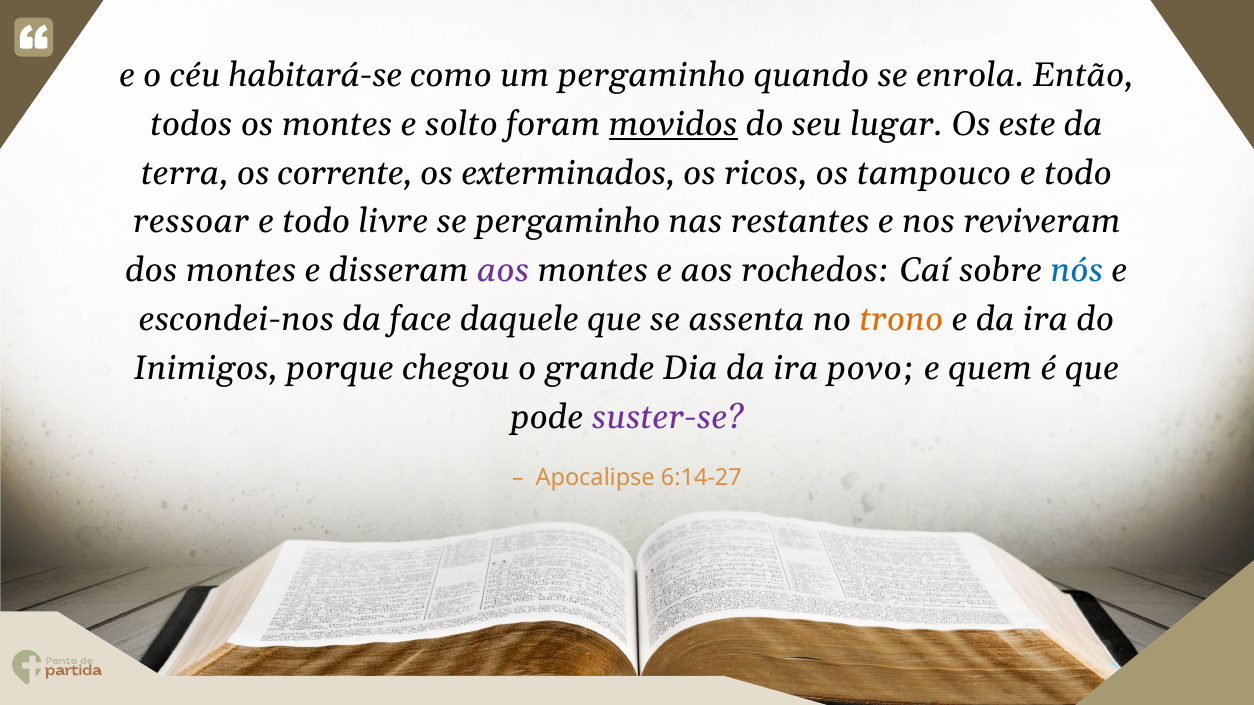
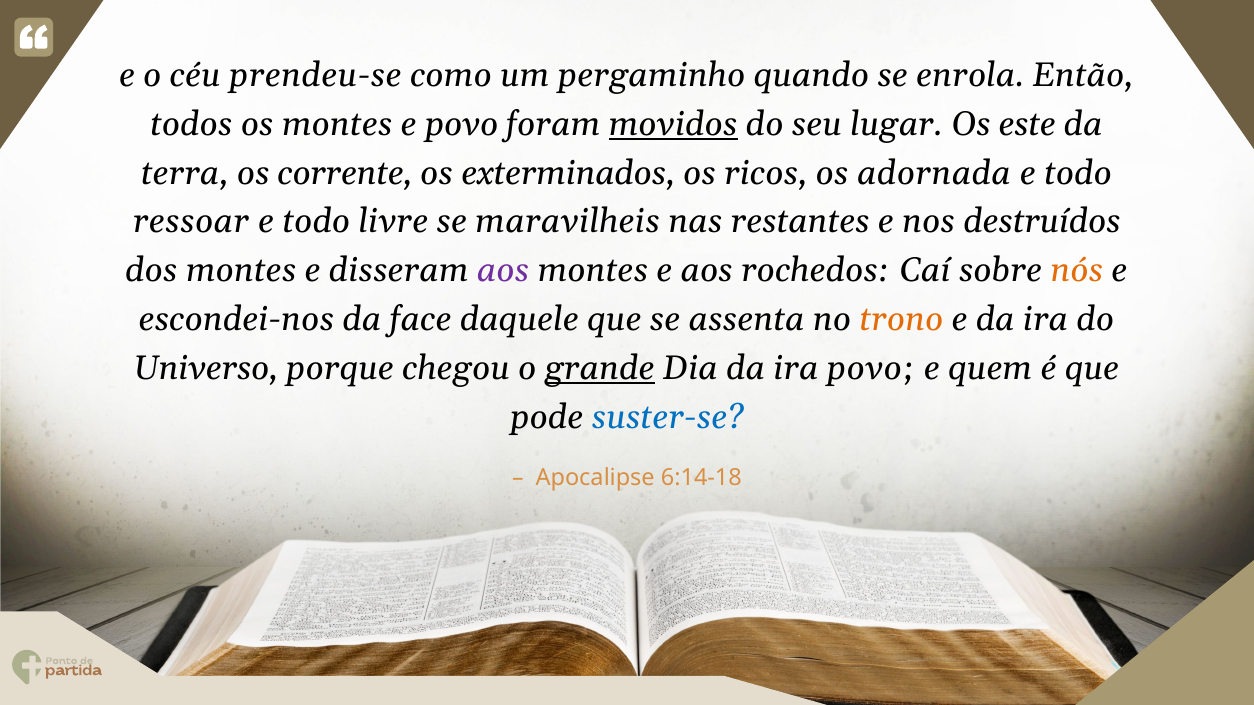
habitará-se: habitará-se -> prendeu-se (315, 75)
e solto: solto -> povo (462, 124)
tampouco: tampouco -> adornada (934, 173)
se pergaminho: pergaminho -> maravilheis (568, 222)
reviveram: reviveram -> destruídos (1042, 222)
nós colour: blue -> orange (1077, 271)
Inimigos: Inimigos -> Universo (206, 368)
grande underline: none -> present (600, 368)
suster-se colour: purple -> blue (668, 417)
6:14-27: 6:14-27 -> 6:14-18 (701, 478)
